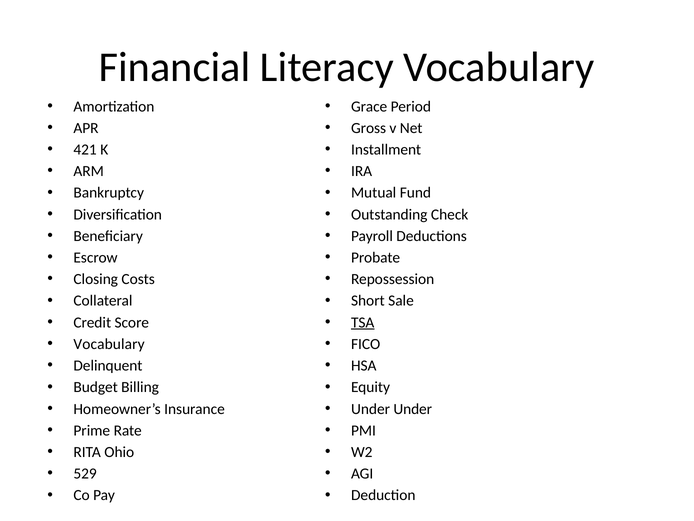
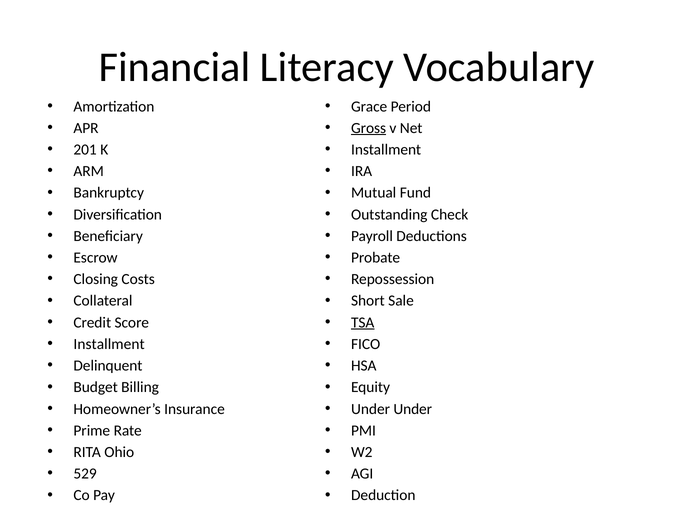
Gross underline: none -> present (369, 128)
421: 421 -> 201 (85, 150)
Vocabulary: Vocabulary -> Installment (109, 344)
